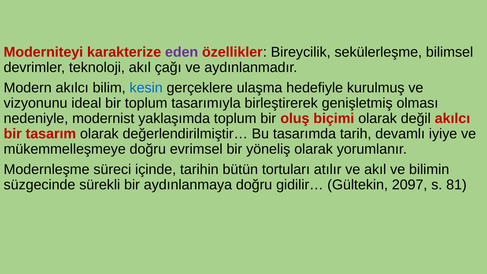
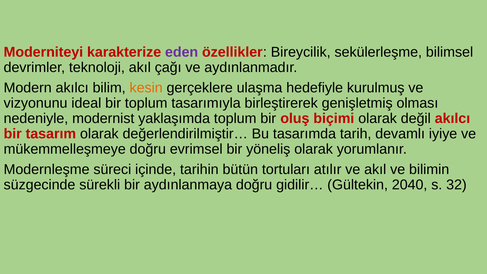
kesin colour: blue -> orange (146, 88)
2097: 2097 -> 2040 (410, 185)
81: 81 -> 32 (456, 185)
